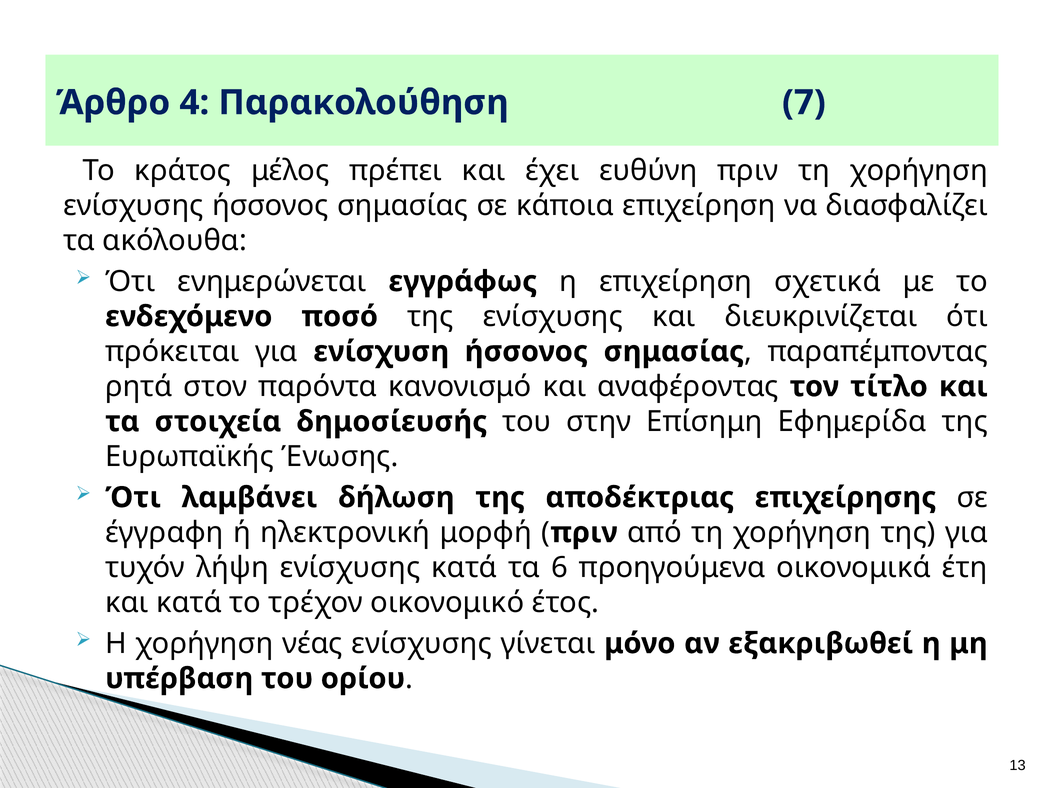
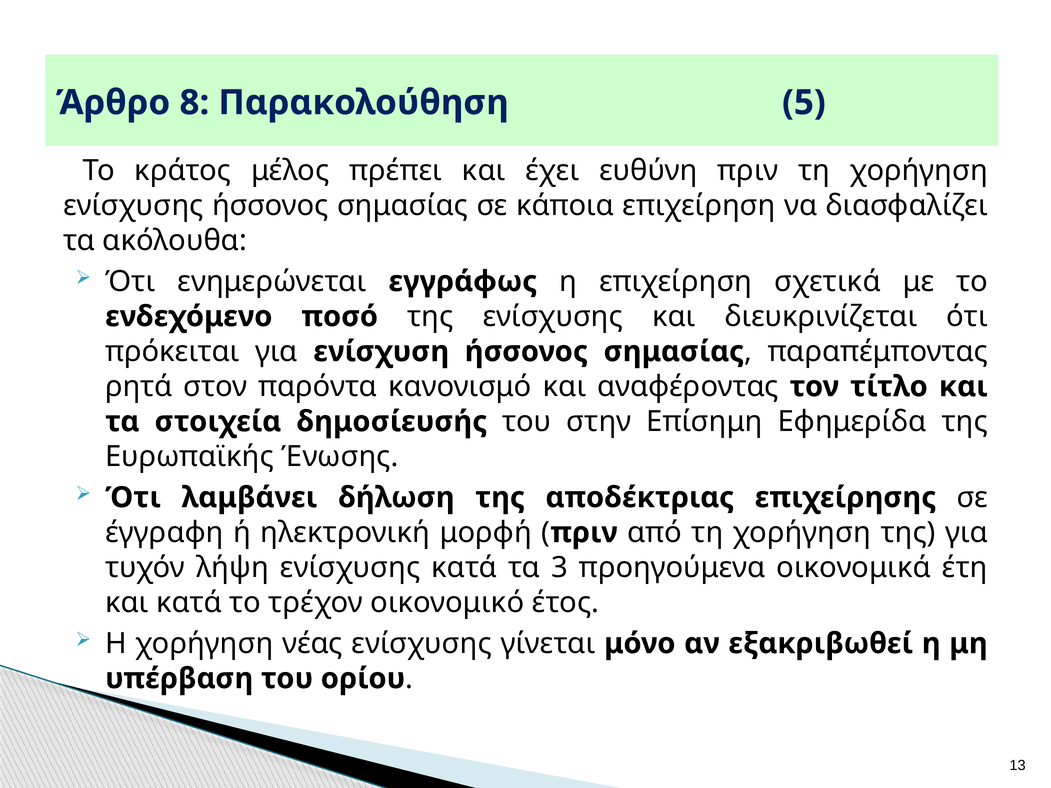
4: 4 -> 8 (194, 103)
7: 7 -> 5 (804, 103)
6: 6 -> 3 (559, 568)
